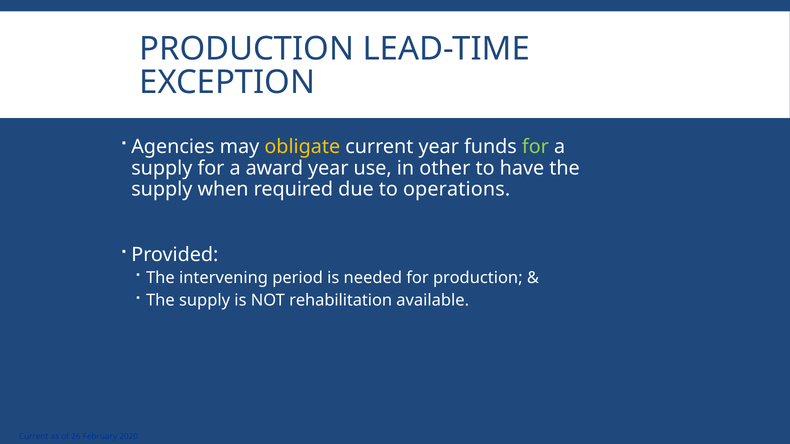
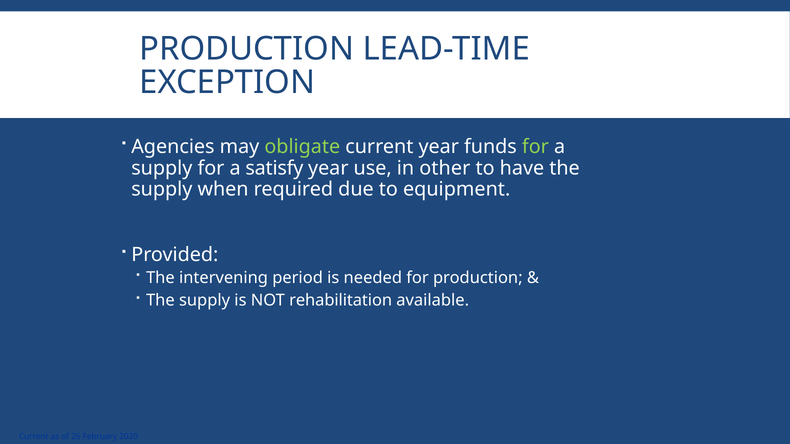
obligate colour: yellow -> light green (302, 147)
award: award -> satisfy (274, 168)
operations: operations -> equipment (457, 189)
